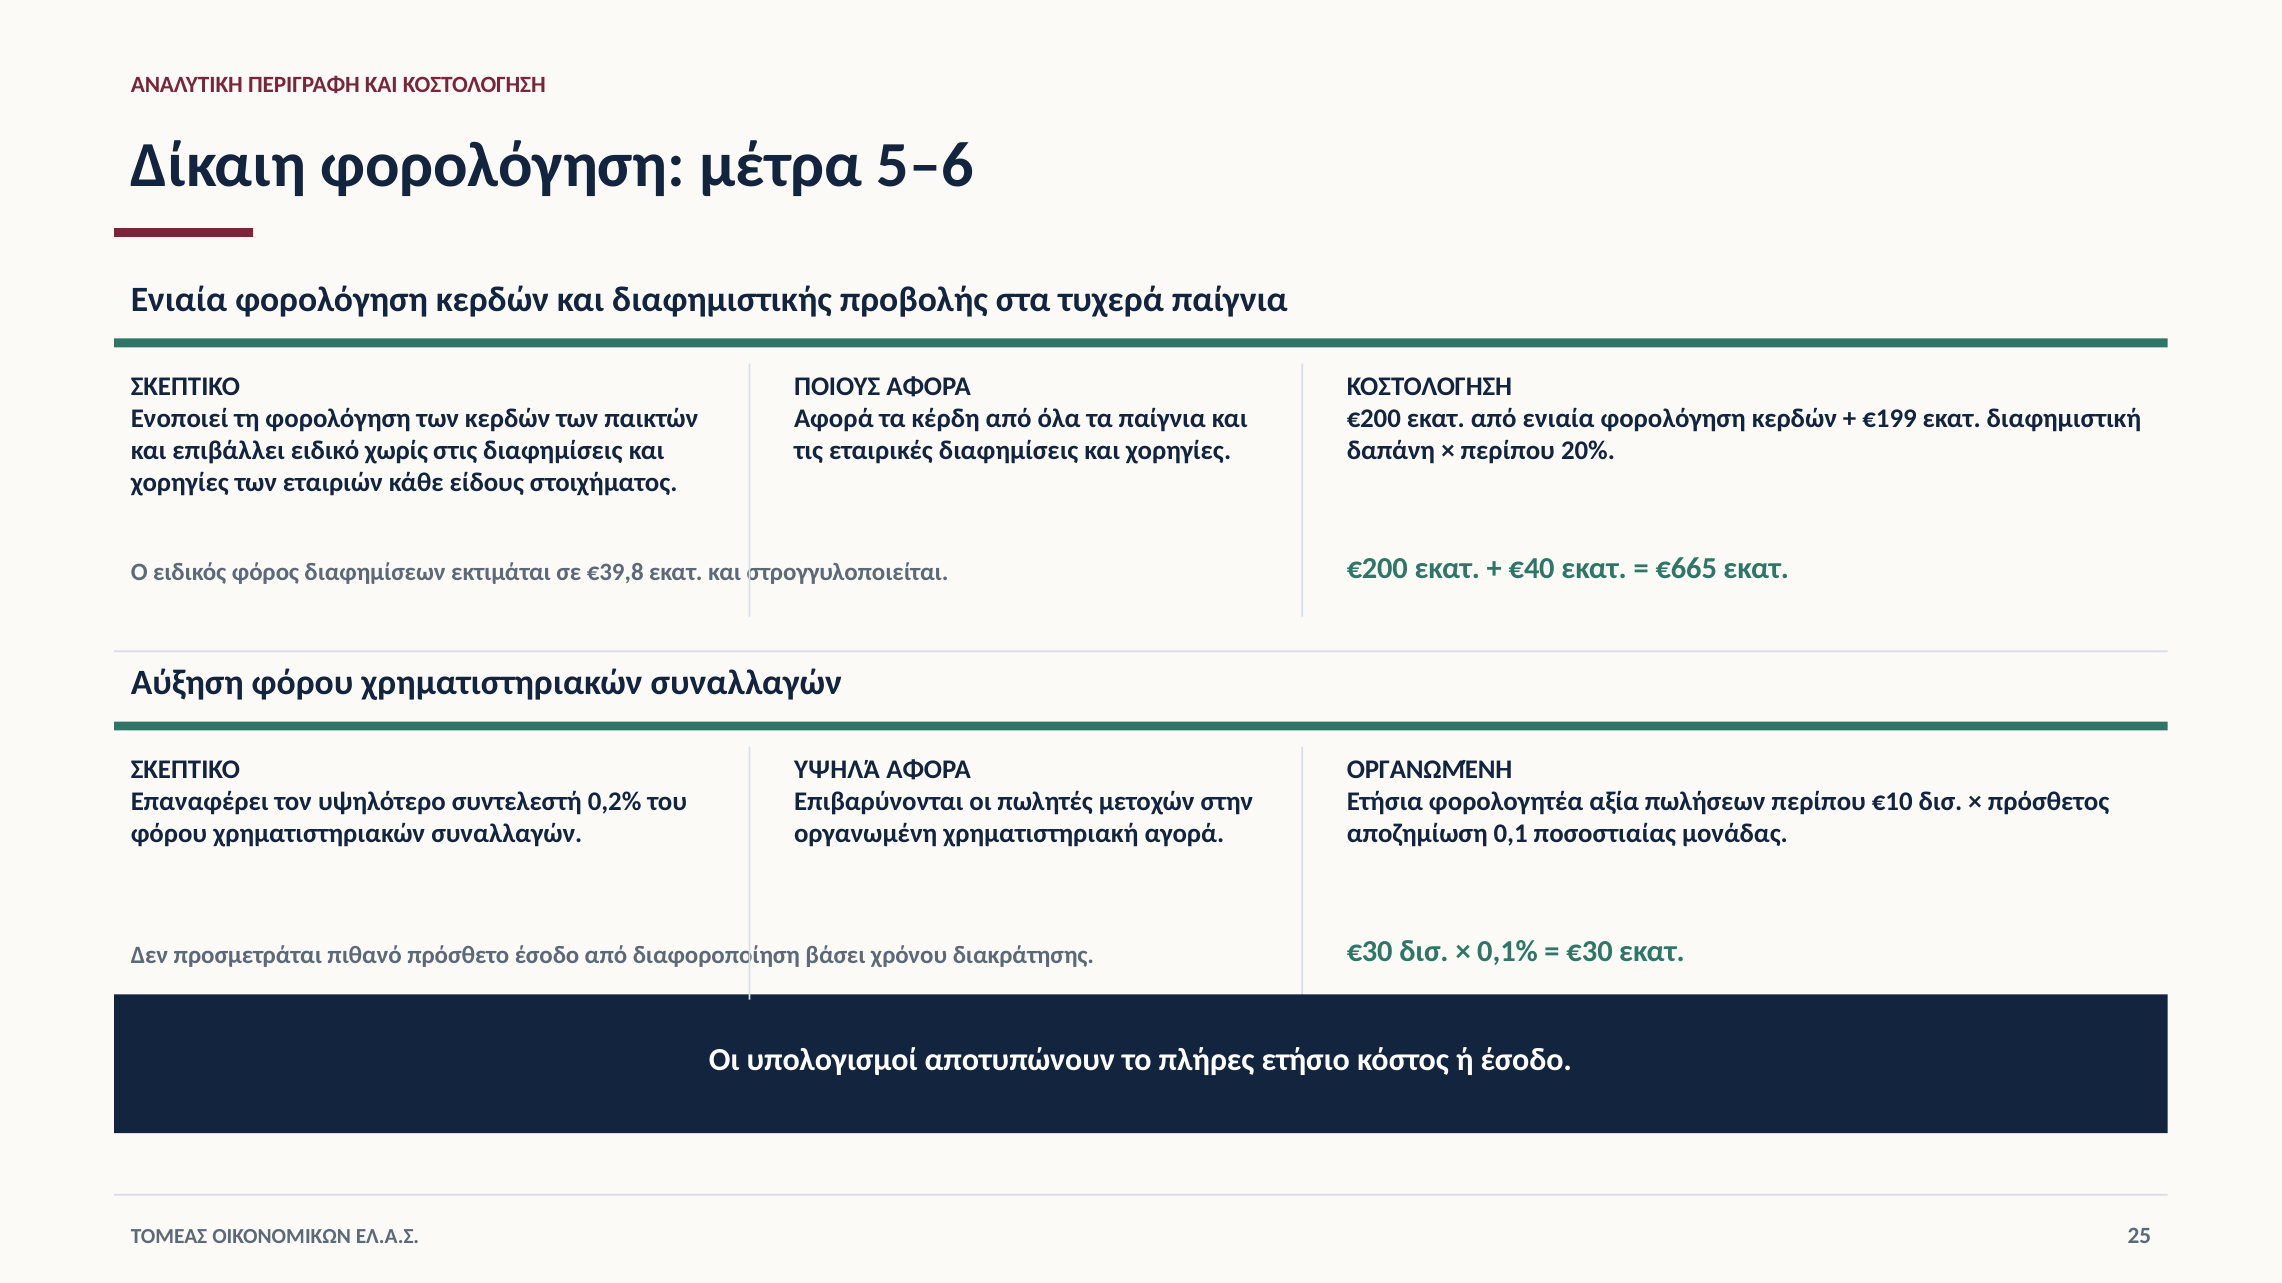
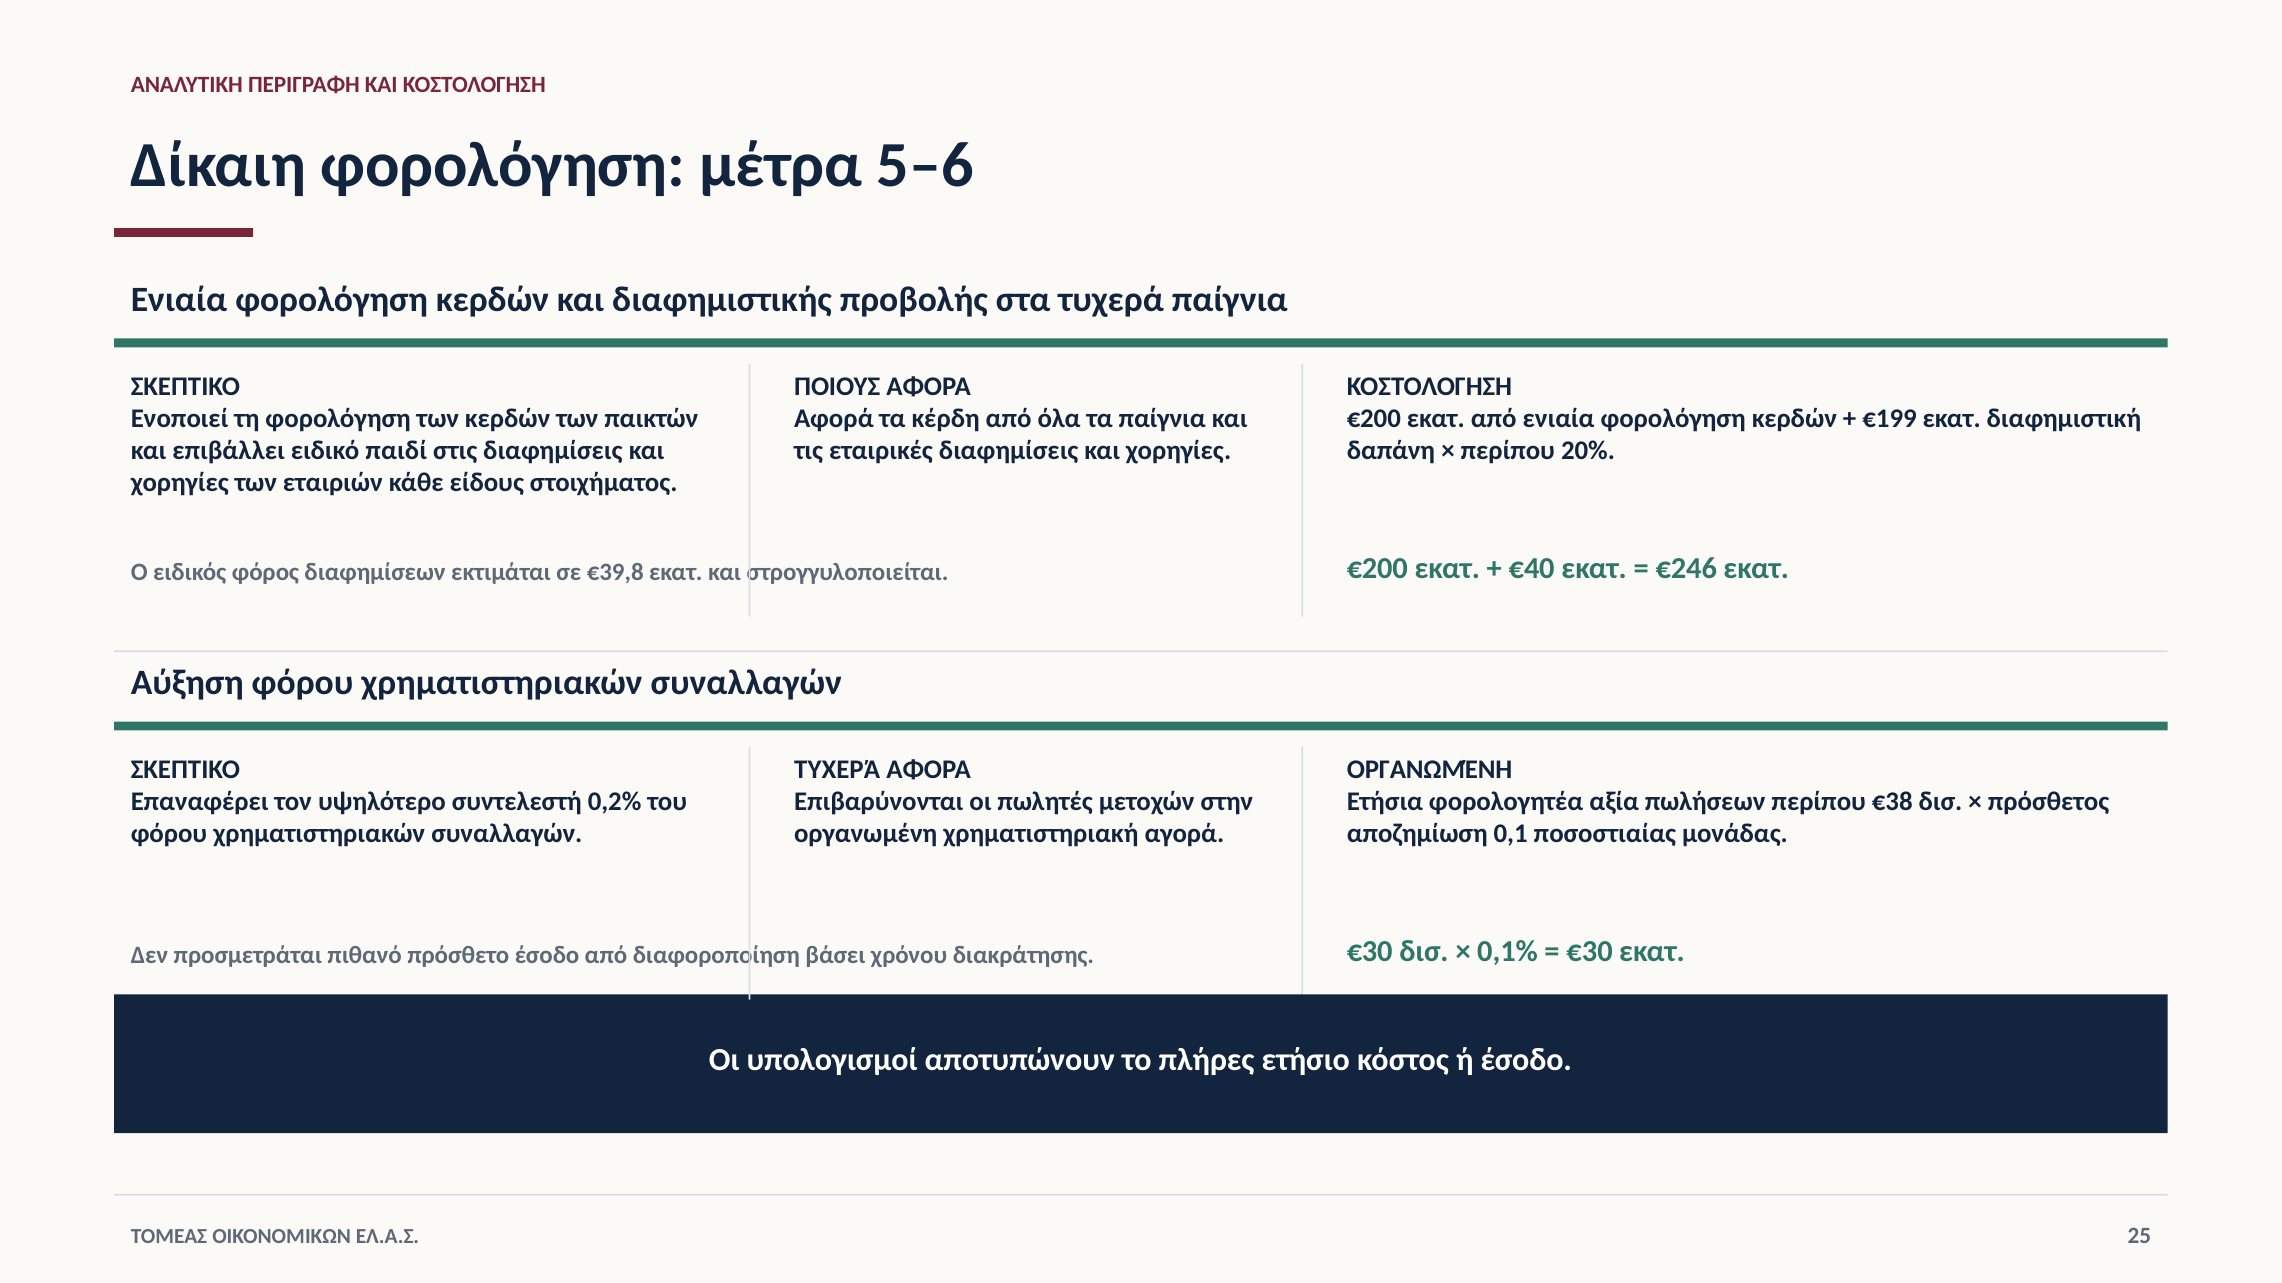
χωρίς: χωρίς -> παιδί (396, 451)
€665: €665 -> €246 (1686, 569)
ΥΨΗΛΆ: ΥΨΗΛΆ -> ΤΥΧΕΡΆ (837, 770)
€10: €10 -> €38 (1892, 802)
